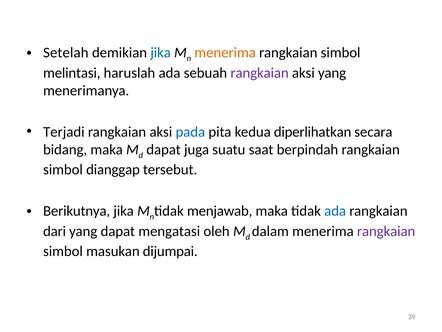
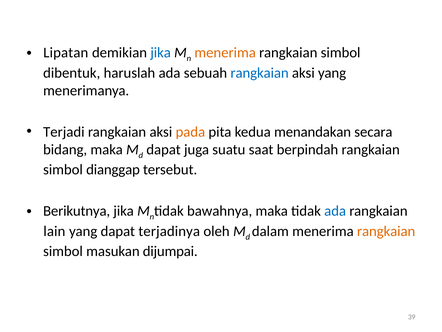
Setelah: Setelah -> Lipatan (66, 53)
melintasi: melintasi -> dibentuk (72, 73)
rangkaian colour: purple -> blue (260, 73)
pada colour: blue -> orange (190, 132)
diperlihatkan: diperlihatkan -> menandakan (313, 132)
menjawab: menjawab -> bawahnya (220, 211)
dari: dari -> lain (54, 231)
mengatasi: mengatasi -> terjadinya (169, 231)
rangkaian colour: purple -> orange (386, 231)
